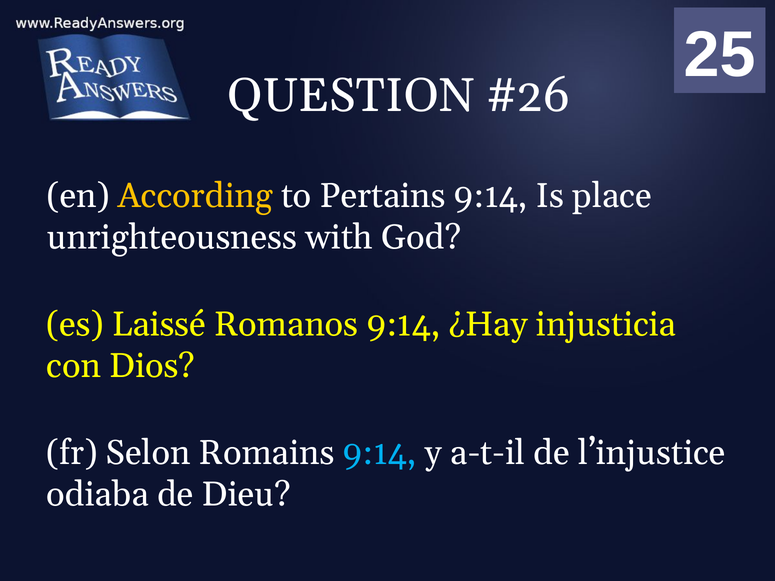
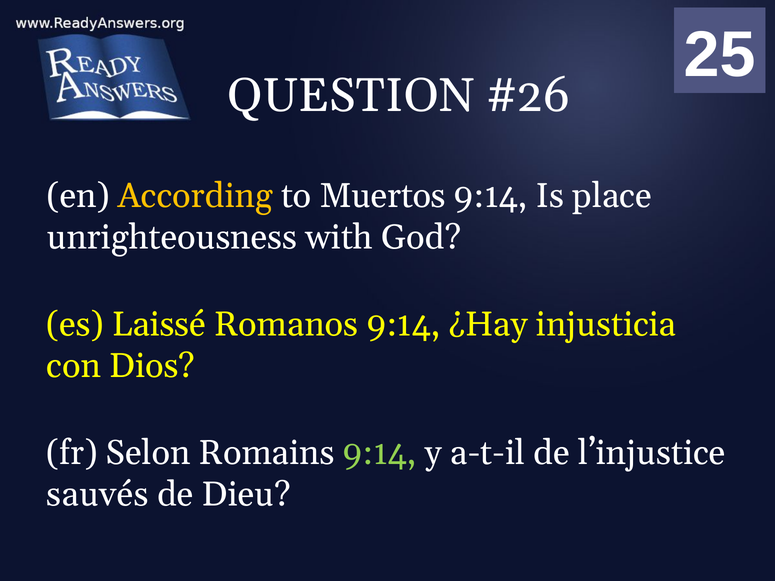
Pertains: Pertains -> Muertos (383, 196)
9:14 colour: light blue -> light green (380, 453)
odiaba: odiaba -> sauvés (97, 495)
